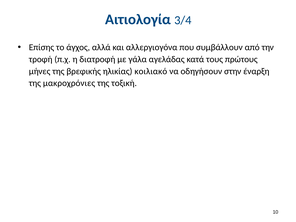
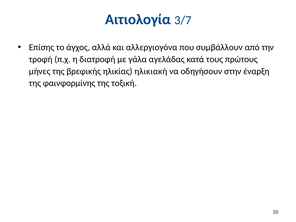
3/4: 3/4 -> 3/7 (183, 20)
κοιλιακό: κοιλιακό -> ηλικιακή (151, 71)
μακροχρόνιες: μακροχρόνιες -> φαινφορμίνης (69, 83)
